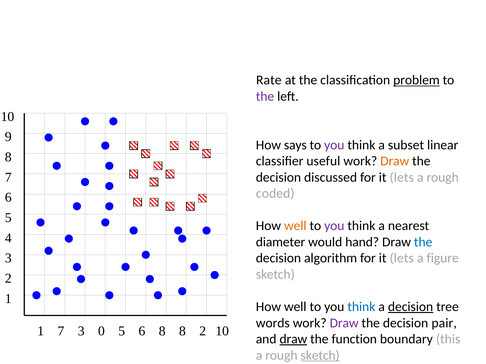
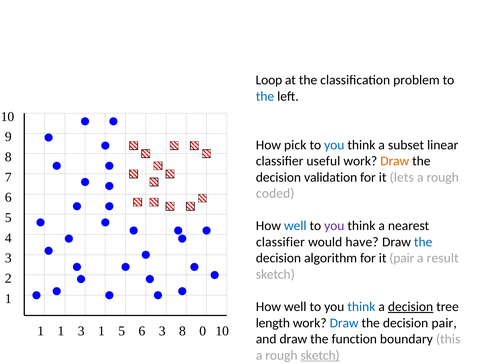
Rate: Rate -> Loop (269, 80)
problem underline: present -> none (416, 80)
the colour: purple -> blue (265, 96)
says: says -> pick (295, 145)
you colour: purple -> blue (334, 145)
discussed: discussed -> validation (331, 178)
well colour: orange -> blue (295, 226)
diameter: diameter -> classifier (280, 242)
hand: hand -> have (362, 242)
lets: lets -> pair (402, 259)
figure: figure -> result (443, 259)
words: words -> length (273, 323)
Draw colour: purple -> blue (344, 323)
1 7: 7 -> 1 (61, 331)
3 0: 0 -> 1 (101, 331)
6 8: 8 -> 3 (162, 331)
8 2: 2 -> 0 (203, 331)
draw underline: present -> none (293, 340)
